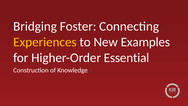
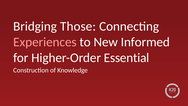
Foster: Foster -> Those (78, 26)
Experiences colour: yellow -> pink (45, 42)
Examples: Examples -> Informed (145, 42)
